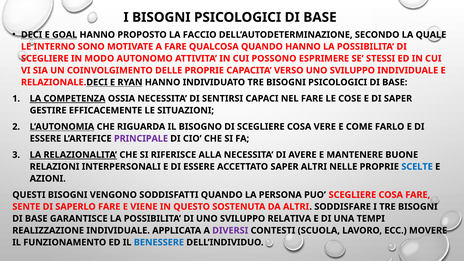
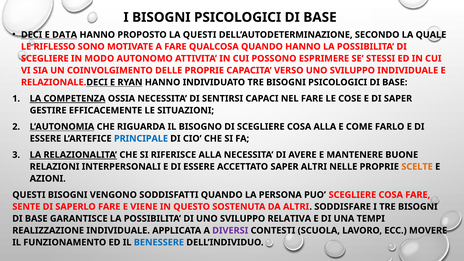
GOAL: GOAL -> DATA (65, 35)
LA FACCIO: FACCIO -> QUESTI (200, 35)
INTERNO: INTERNO -> RIFLESSO (54, 47)
COSA VERE: VERE -> ALLA (325, 127)
PRINCIPALE colour: purple -> blue (141, 139)
SCELTE colour: blue -> orange (417, 167)
